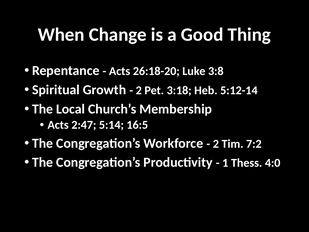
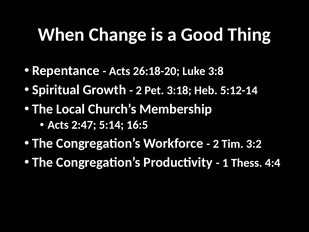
7:2: 7:2 -> 3:2 (254, 144)
4:0: 4:0 -> 4:4 (273, 163)
